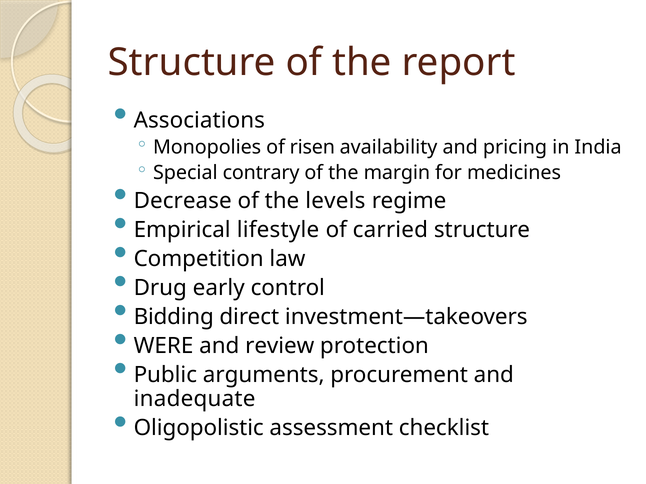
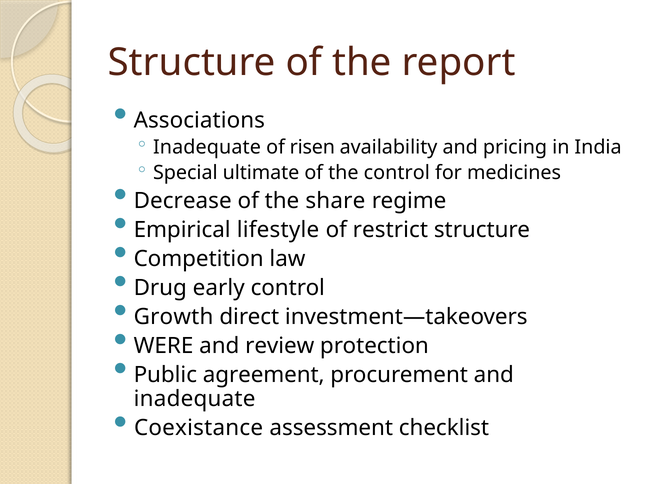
Monopolies: Monopolies -> Inadequate (207, 147)
contrary: contrary -> ultimate (261, 173)
the margin: margin -> control (397, 173)
levels: levels -> share (335, 201)
carried: carried -> restrict (390, 230)
Bidding: Bidding -> Growth (174, 317)
arguments: arguments -> agreement (264, 375)
Oligopolistic: Oligopolistic -> Coexistance (199, 429)
